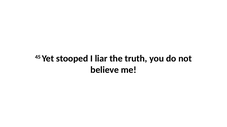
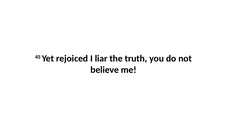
stooped: stooped -> rejoiced (72, 59)
